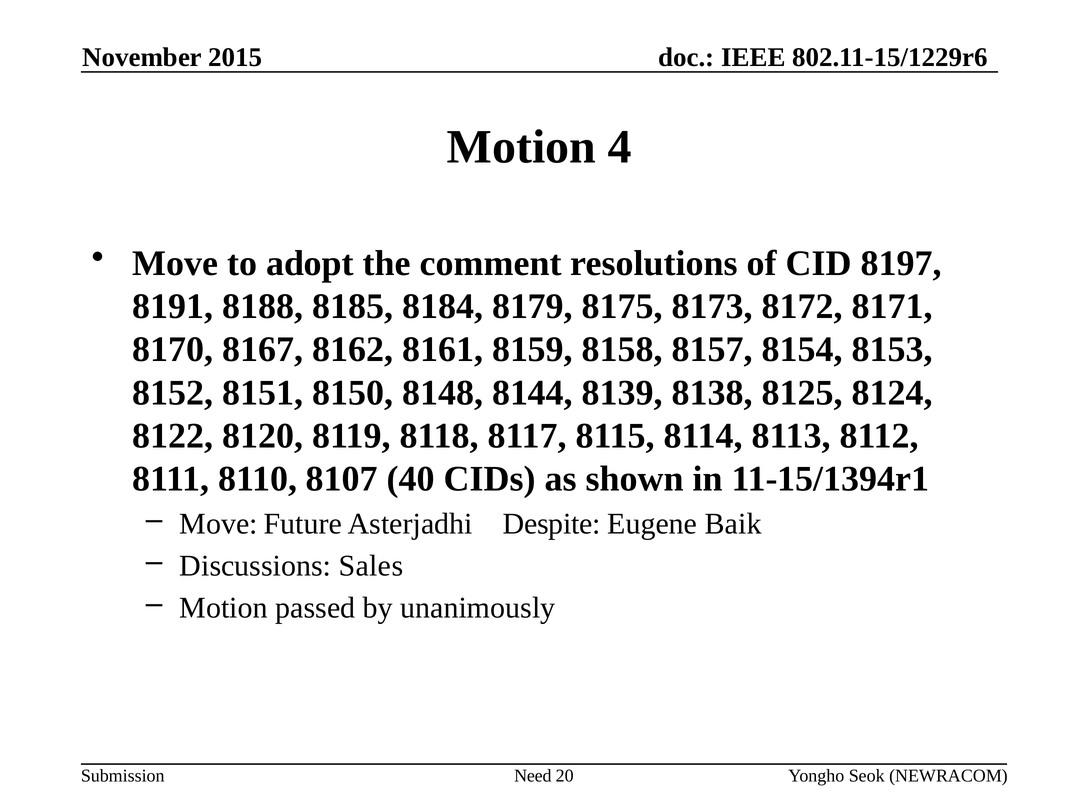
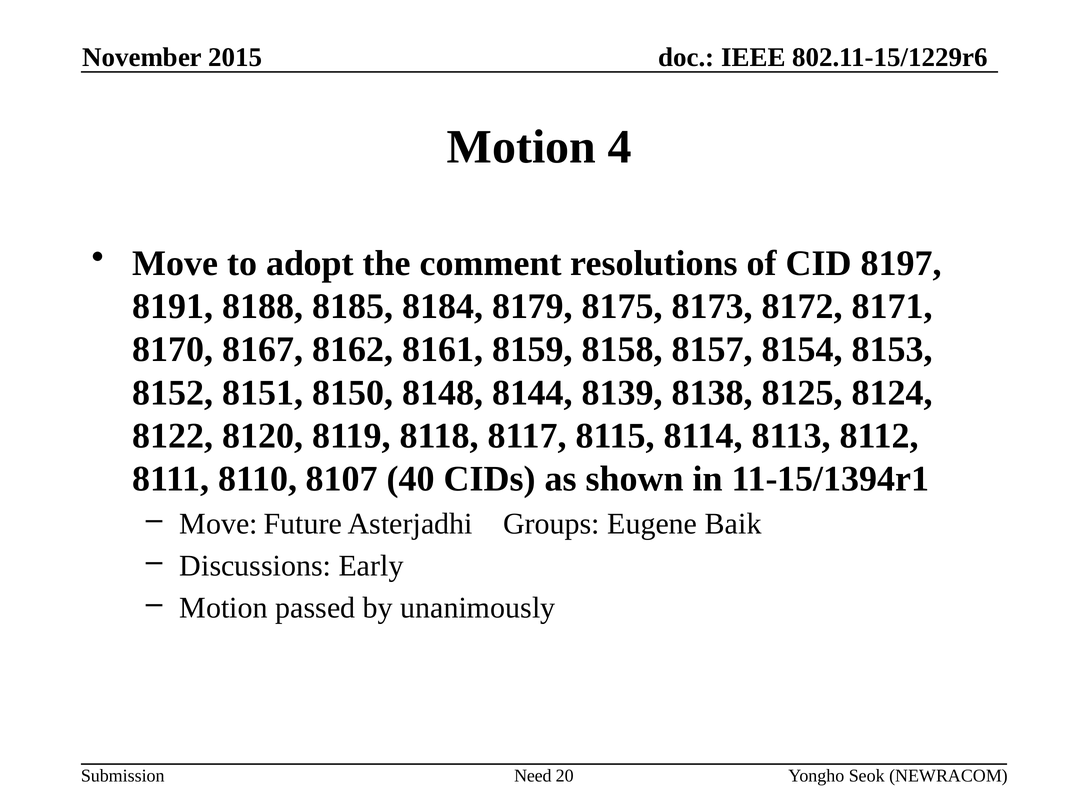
Despite: Despite -> Groups (551, 524)
Sales: Sales -> Early (371, 566)
